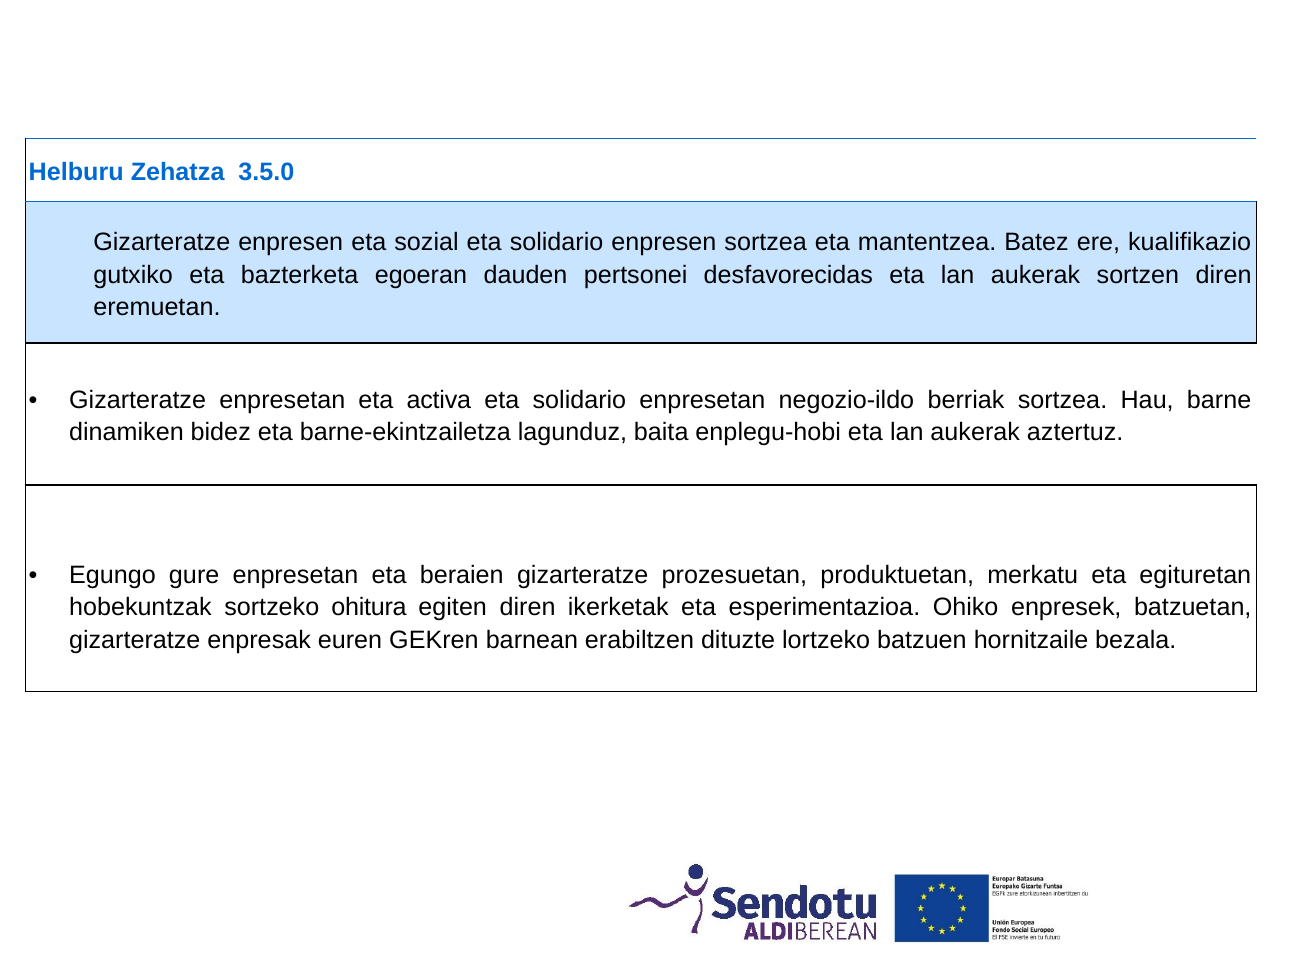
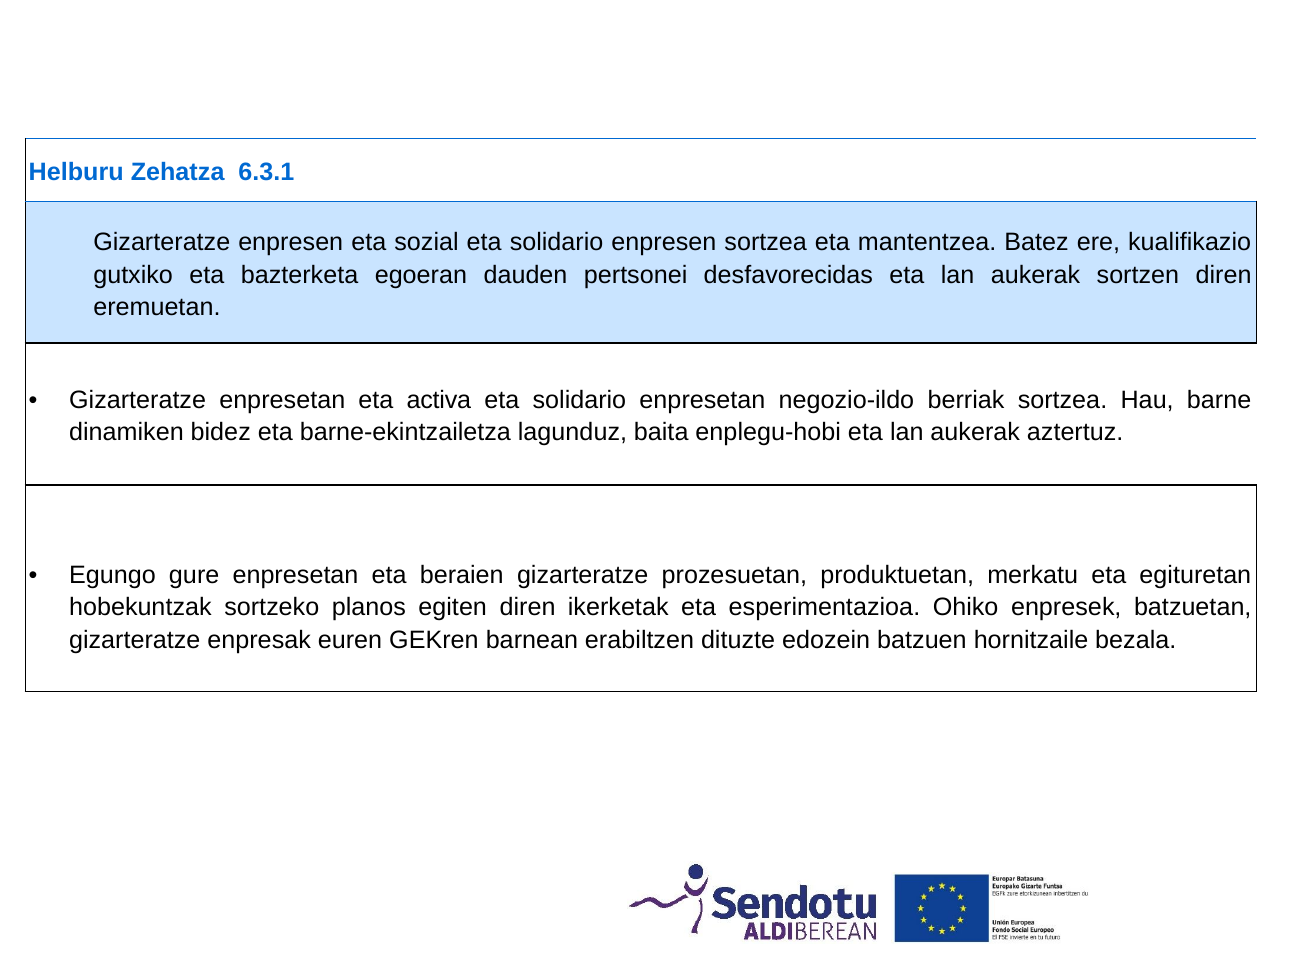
3.5.0: 3.5.0 -> 6.3.1 (266, 172)
ohitura: ohitura -> planos (369, 608)
lortzeko: lortzeko -> edozein (826, 640)
